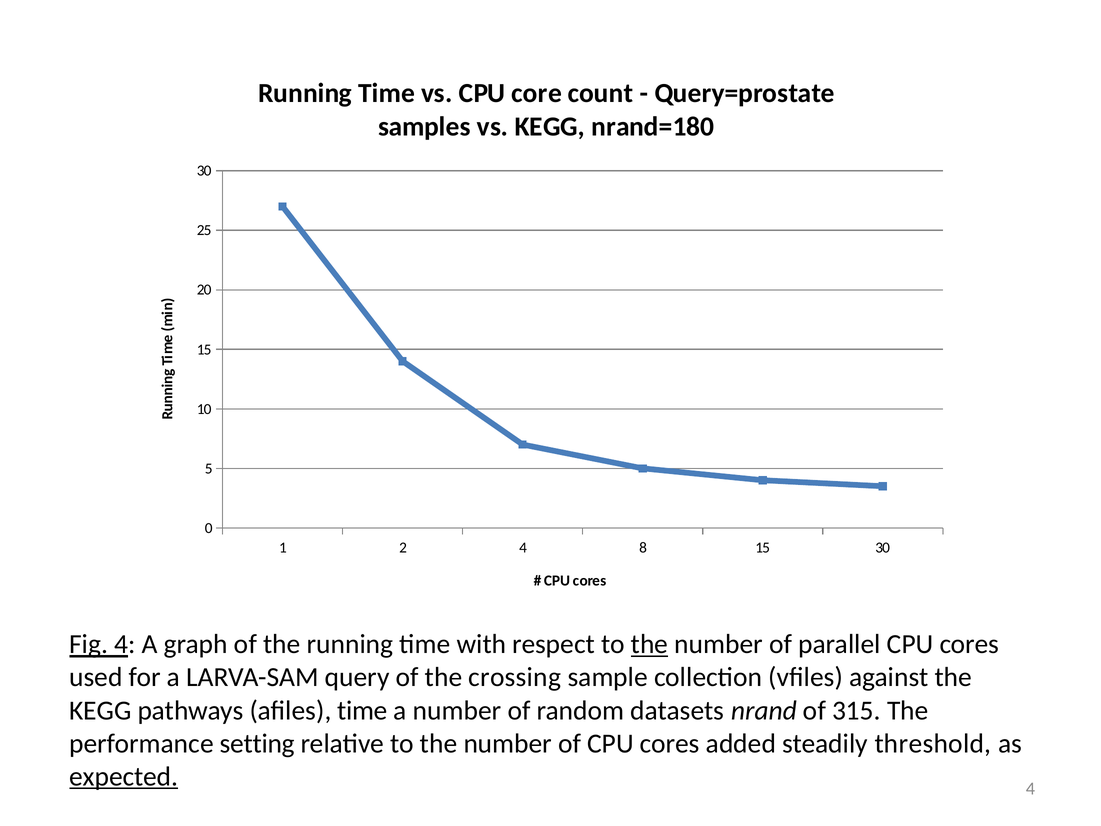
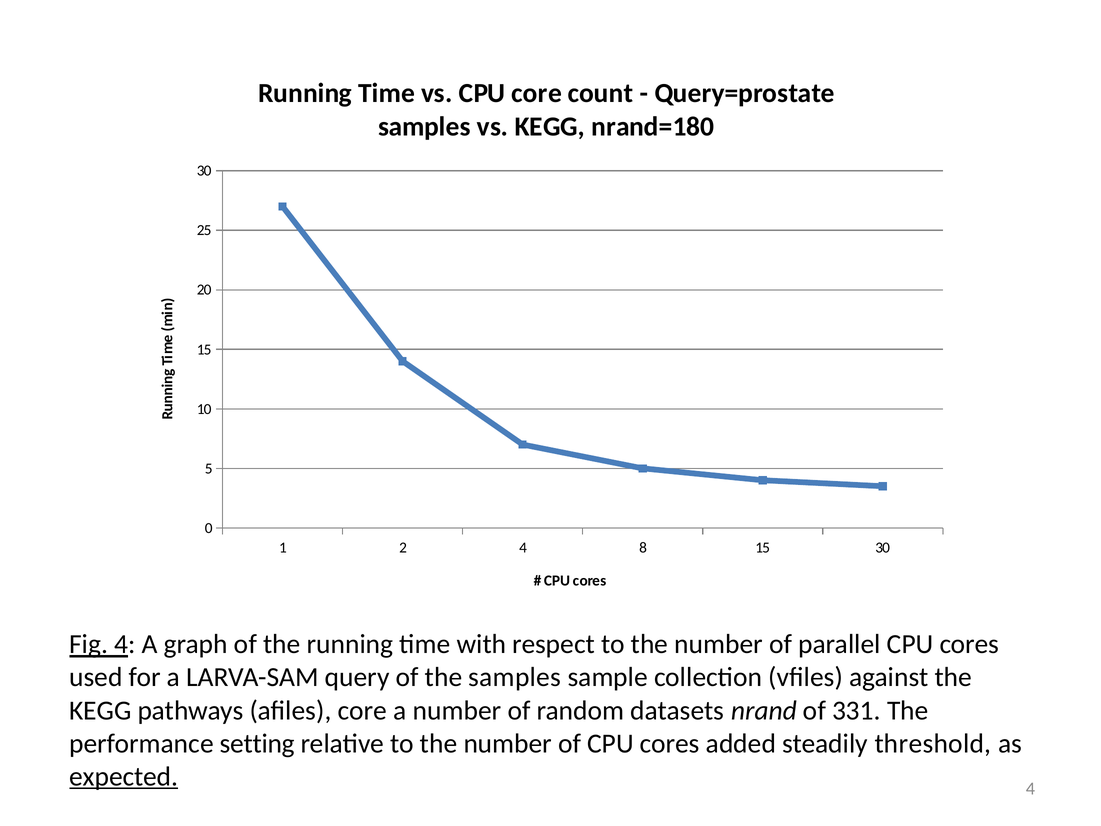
the underline: present -> none (649, 644)
the crossing: crossing -> samples (515, 677)
afiles time: time -> core (362, 710)
315: 315 -> 331 (856, 710)
